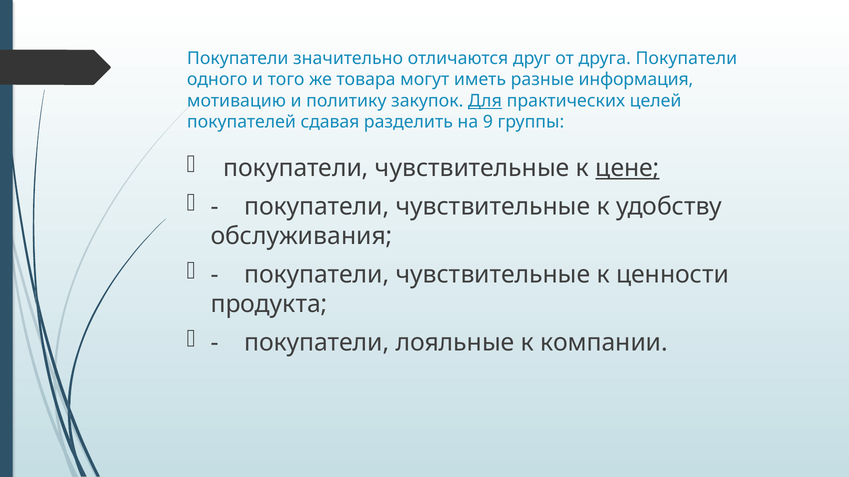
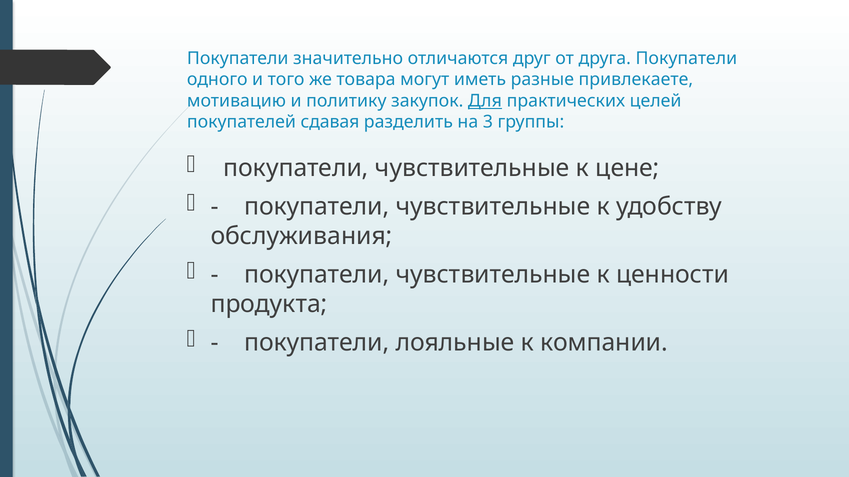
информация: информация -> привлекаете (636, 80)
9: 9 -> 3 (488, 122)
цене underline: present -> none (628, 168)
